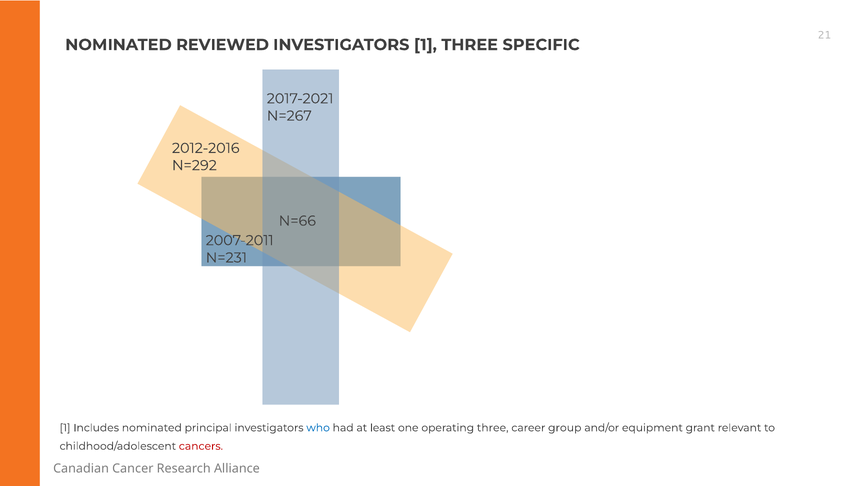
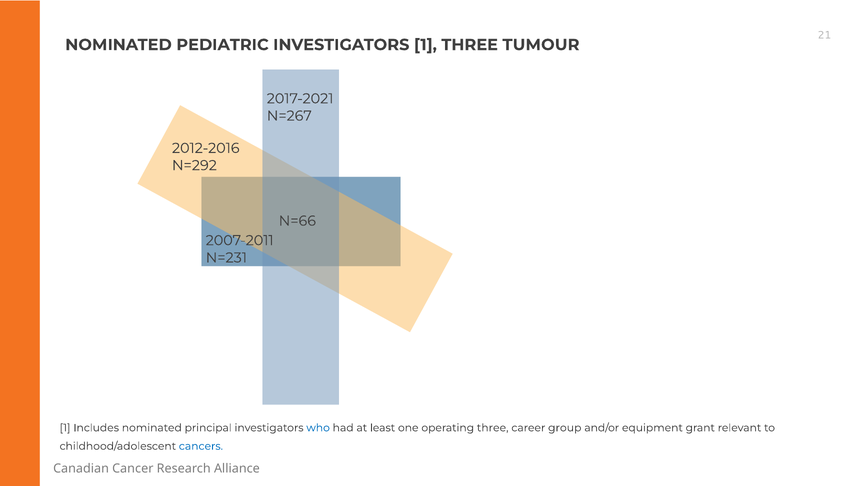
REVIEWED: REVIEWED -> PEDIATRIC (222, 45)
SPECIFIC: SPECIFIC -> TUMOUR (541, 45)
cancers colour: red -> blue (201, 446)
